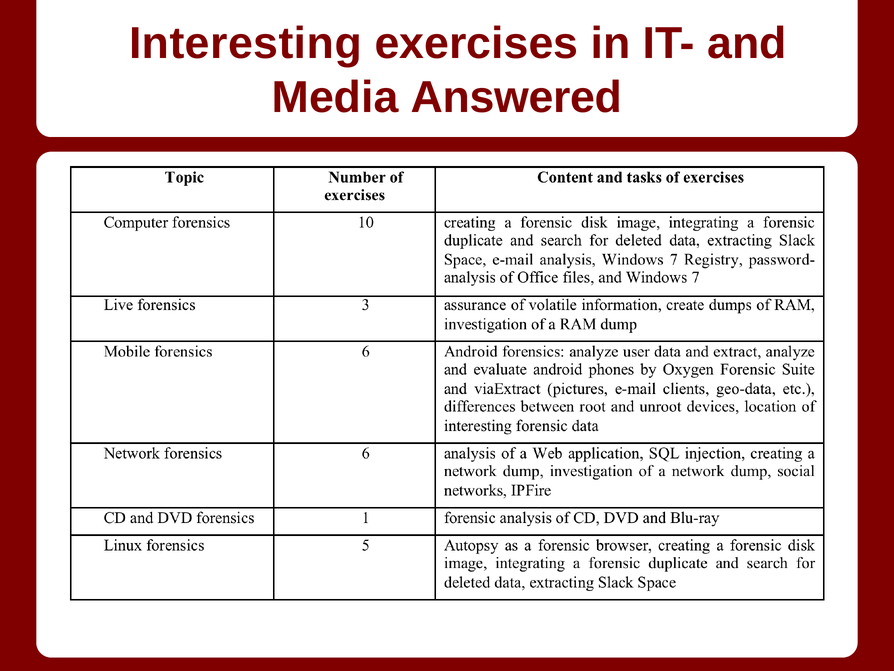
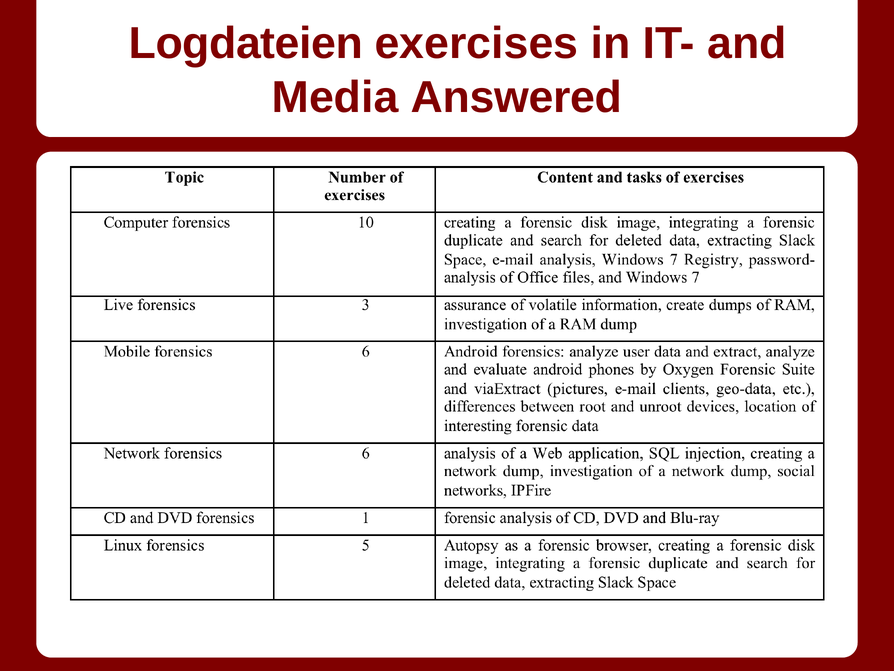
Interesting: Interesting -> Logdateien (246, 44)
